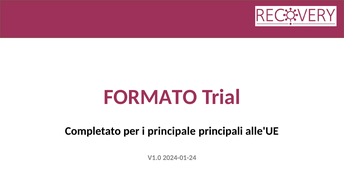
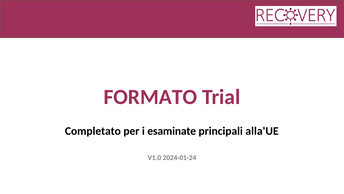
principale: principale -> esaminate (172, 131)
alle'UE: alle'UE -> alla'UE (262, 131)
